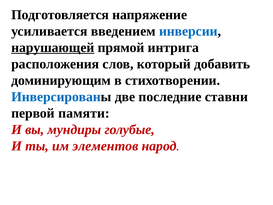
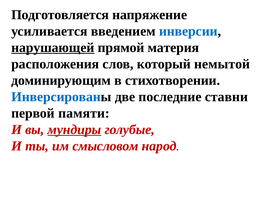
интрига: интрига -> материя (173, 48)
добавить: добавить -> немытой (222, 64)
мундиры underline: none -> present (74, 129)
элементов: элементов -> смысловом (105, 146)
